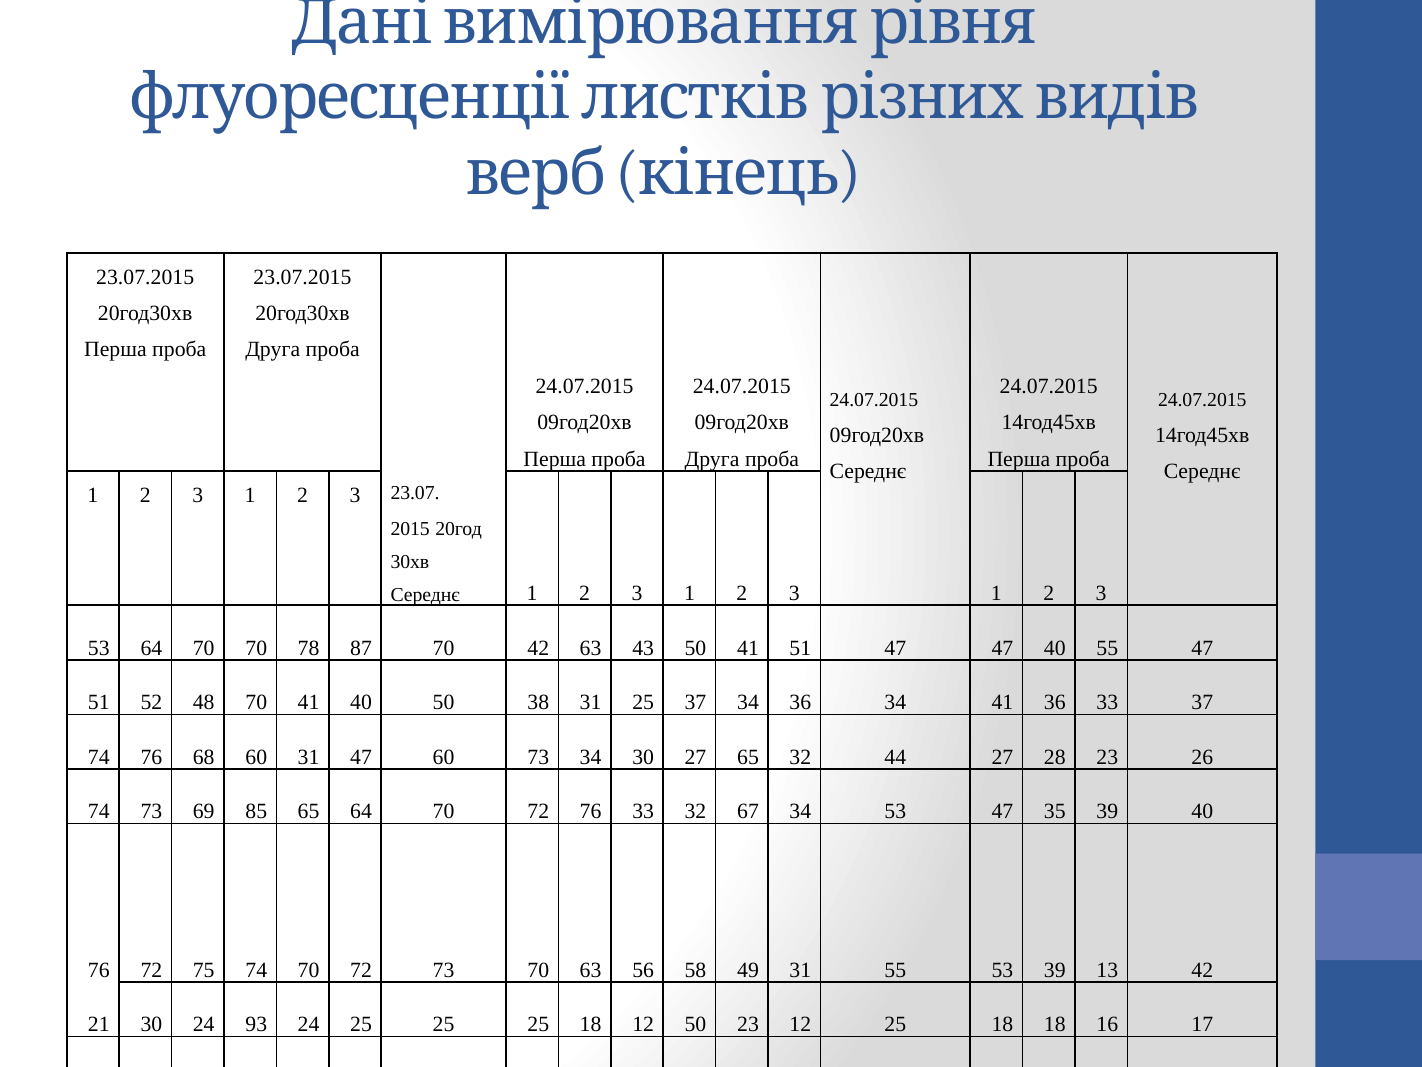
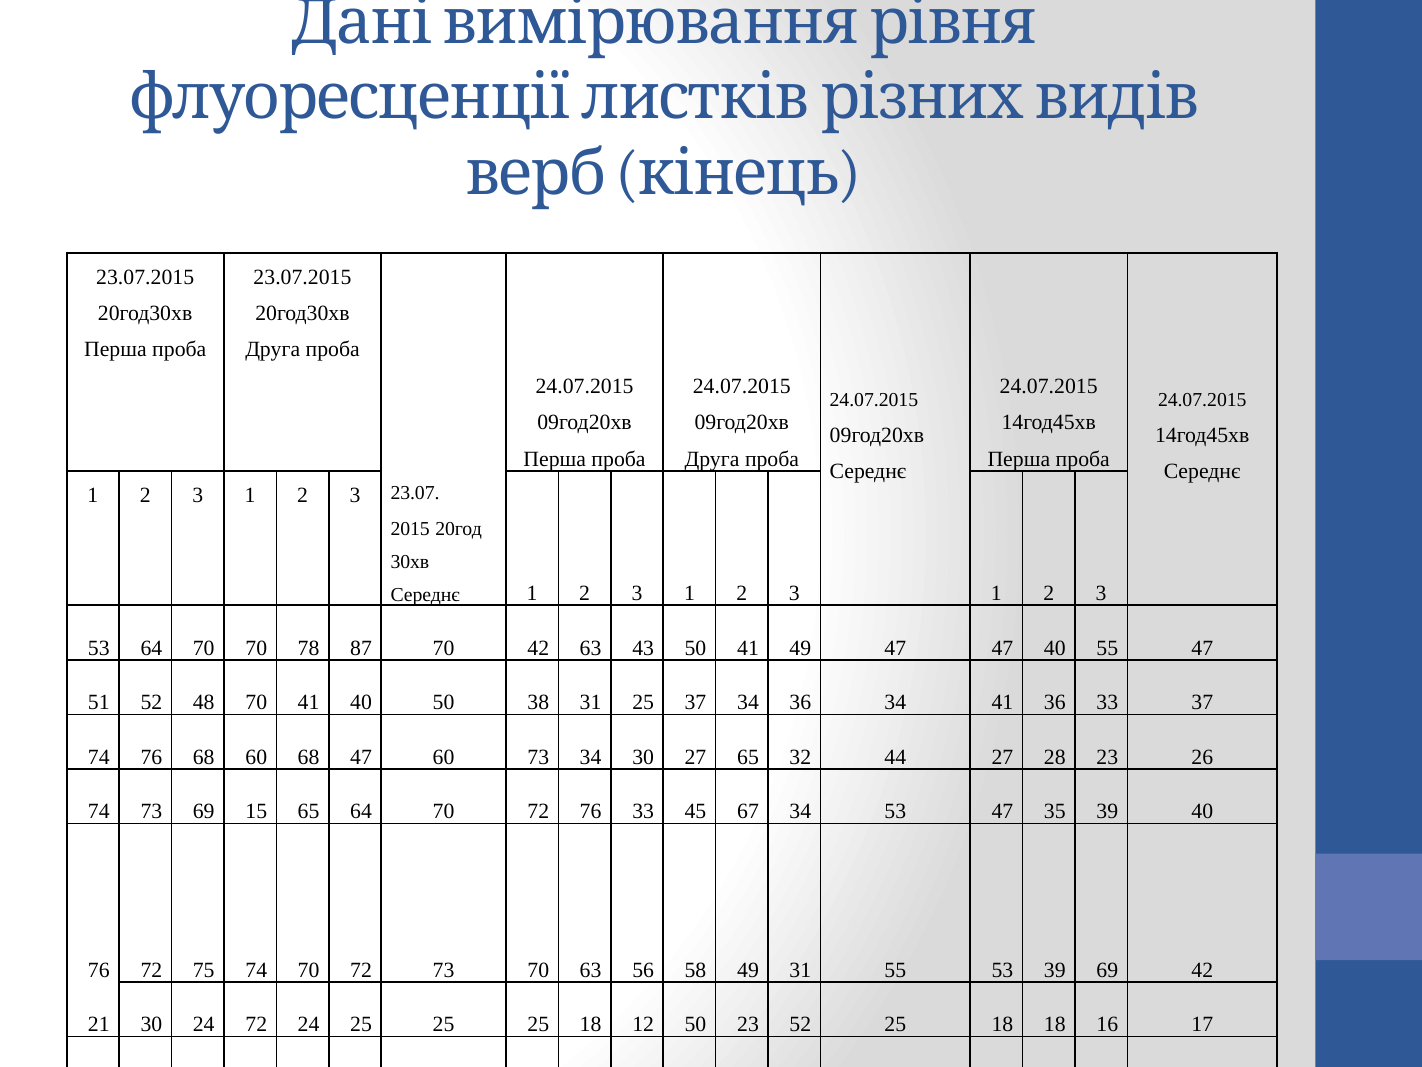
41 51: 51 -> 49 (800, 648)
60 31: 31 -> 68 (309, 757)
85: 85 -> 15 (256, 811)
33 32: 32 -> 45 (695, 811)
39 13: 13 -> 69 (1107, 970)
24 93: 93 -> 72 (256, 1024)
23 12: 12 -> 52 (800, 1024)
